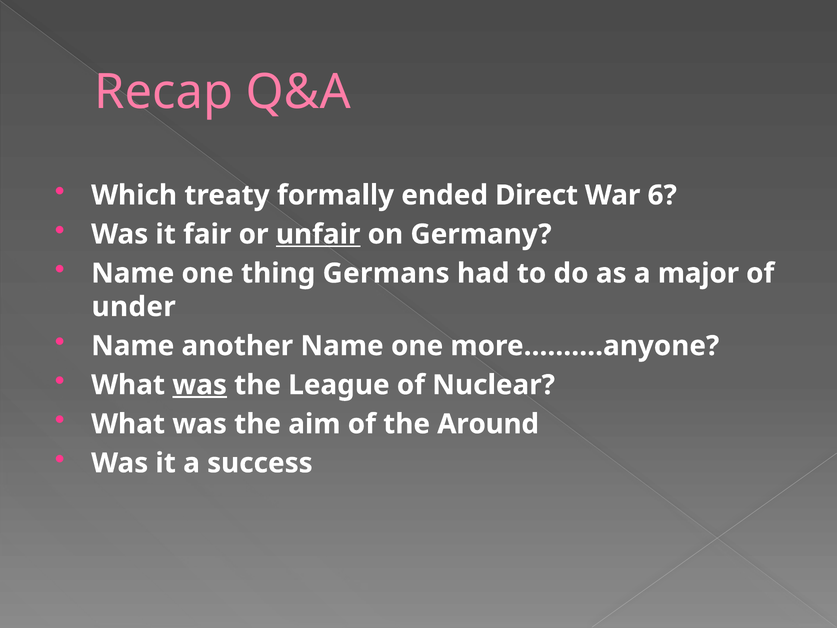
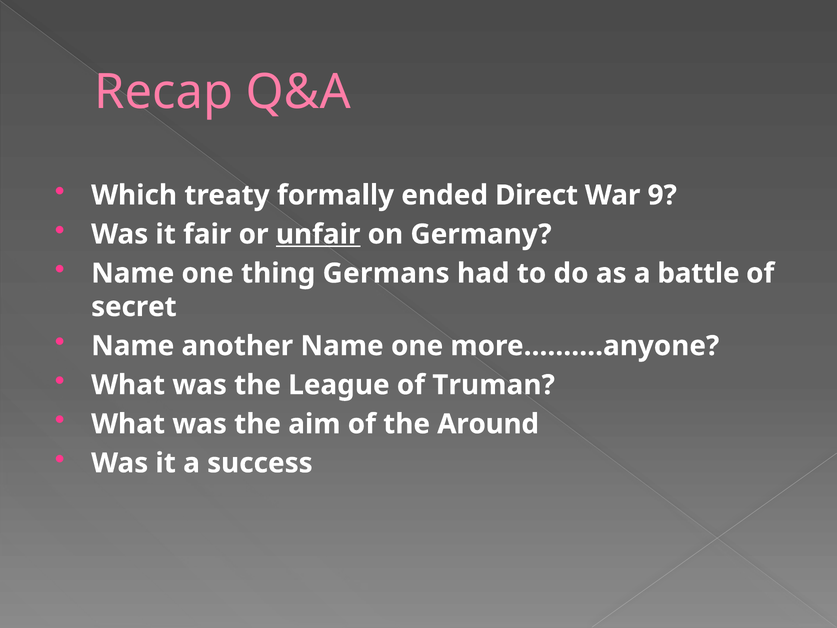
6: 6 -> 9 (662, 195)
major: major -> battle (698, 273)
under: under -> secret (134, 307)
was underline: present -> none (200, 385)
Nuclear: Nuclear -> Truman (494, 385)
